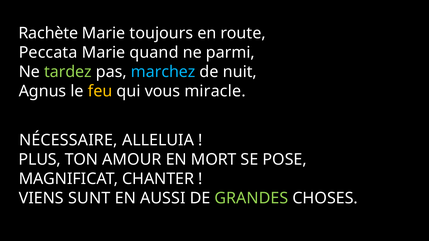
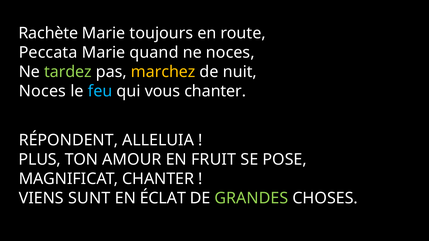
ne parmi: parmi -> noces (230, 53)
marchez colour: light blue -> yellow (163, 72)
Agnus: Agnus -> Noces (42, 91)
feu colour: yellow -> light blue (100, 91)
vous miracle: miracle -> chanter (215, 91)
NÉCESSAIRE: NÉCESSAIRE -> RÉPONDENT (68, 141)
MORT: MORT -> FRUIT (214, 160)
AUSSI: AUSSI -> ÉCLAT (163, 198)
